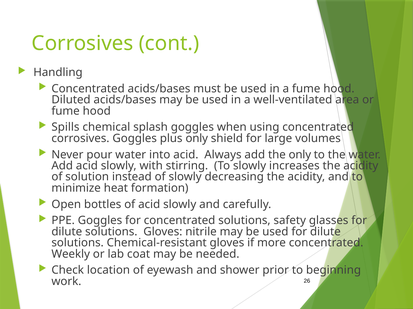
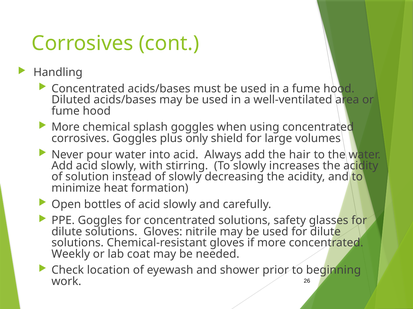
Spills: Spills -> More (66, 128)
the only: only -> hair (300, 155)
